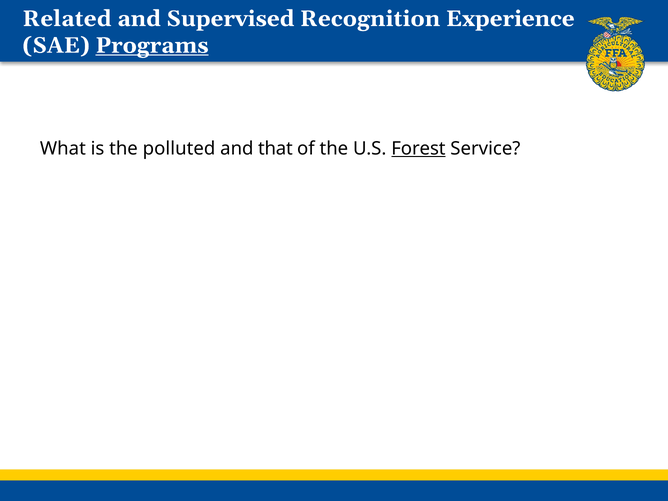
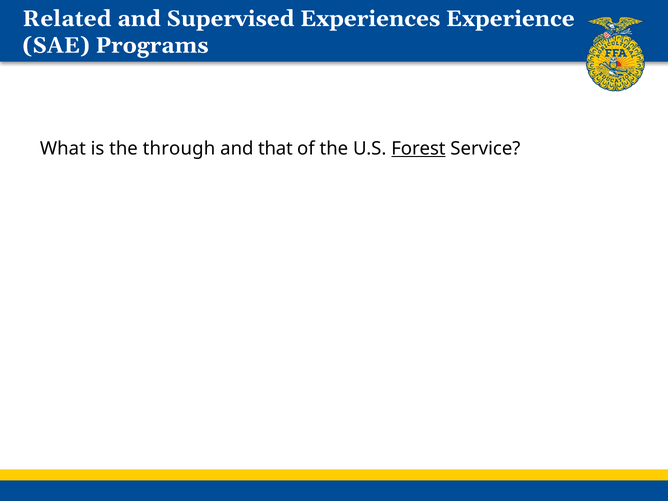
Recognition: Recognition -> Experiences (370, 19)
Programs underline: present -> none (152, 45)
polluted: polluted -> through (179, 149)
